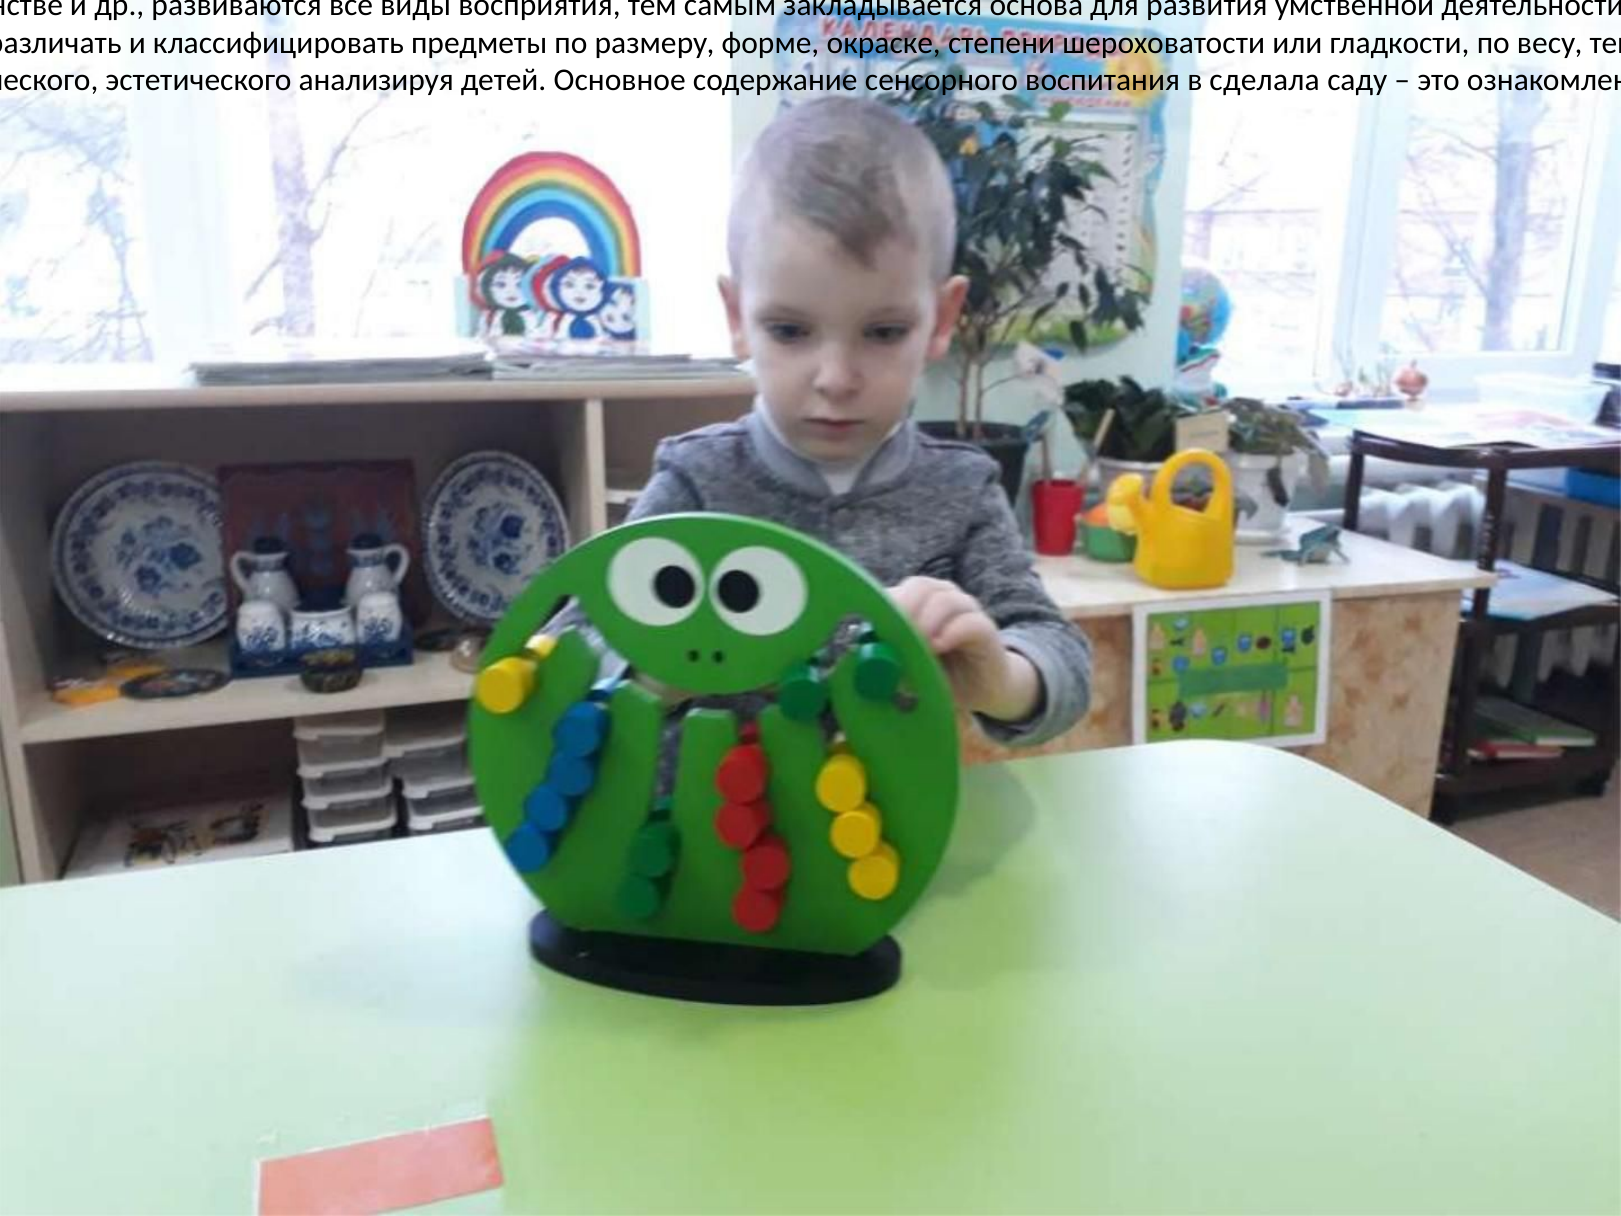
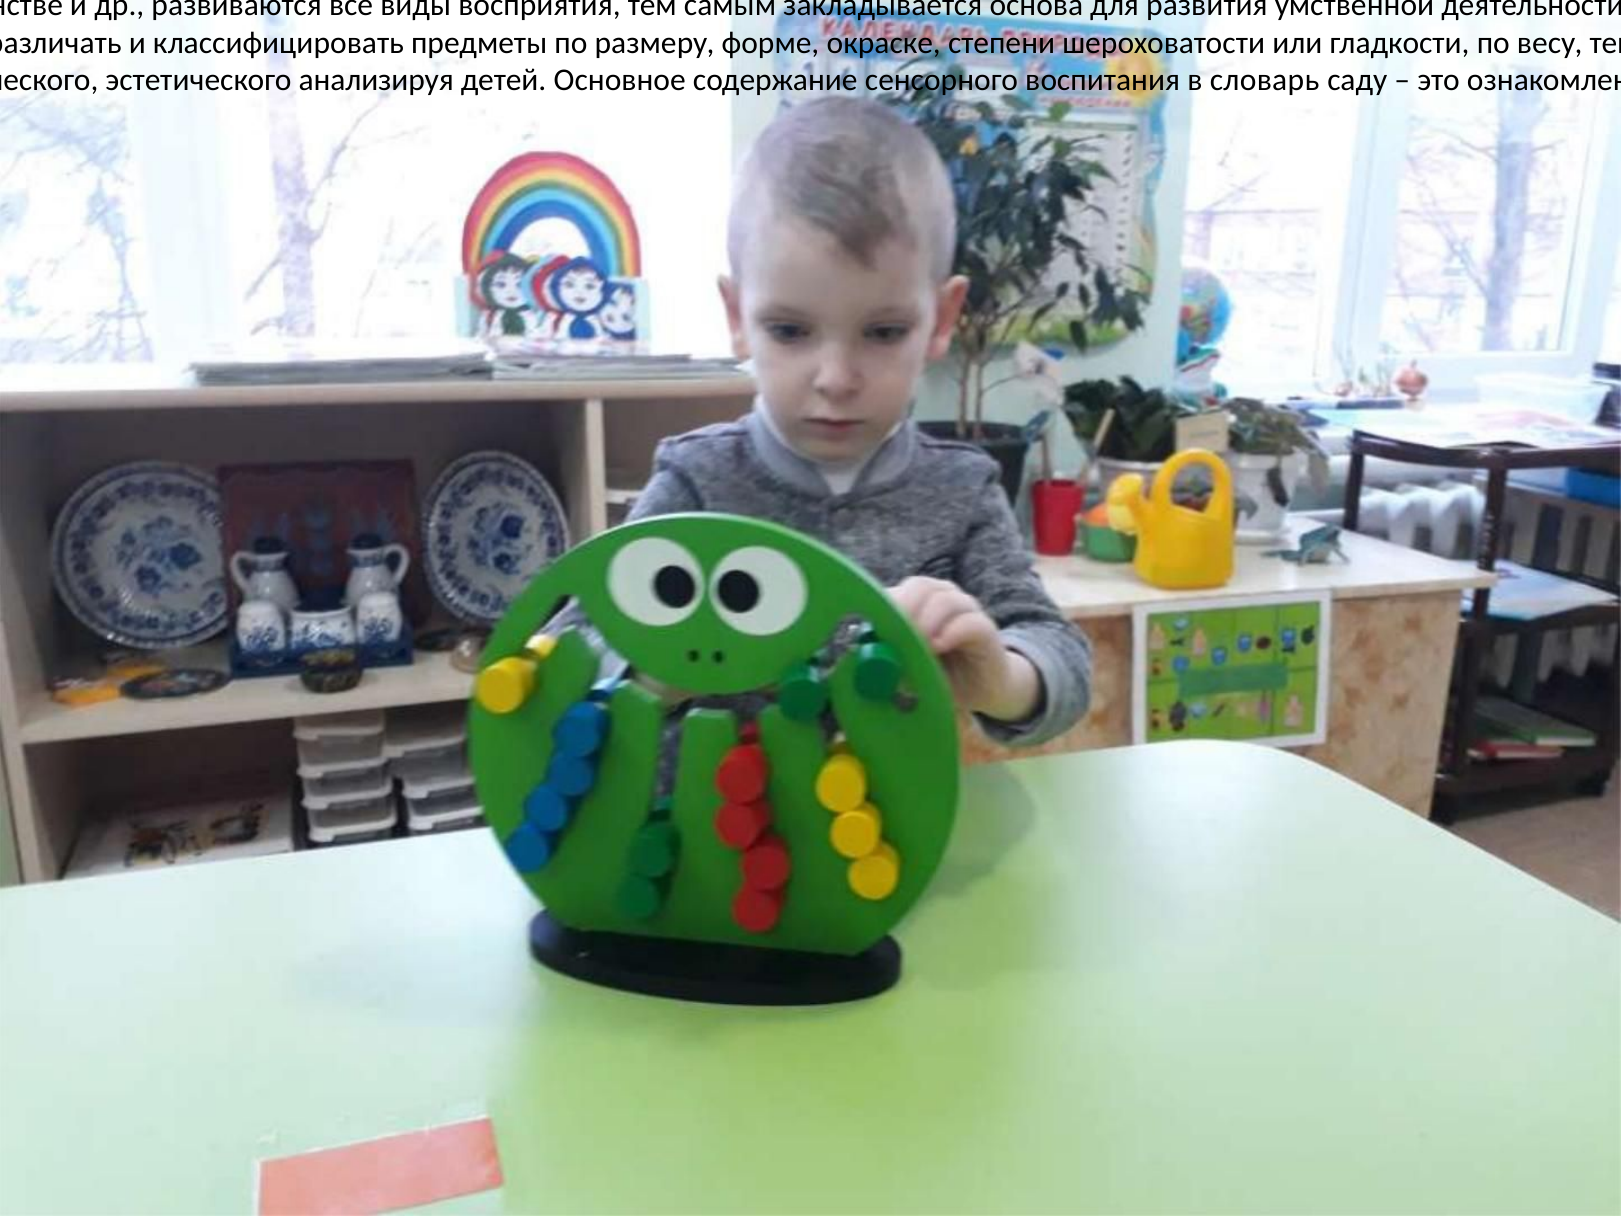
сделала: сделала -> словарь (1265, 80)
